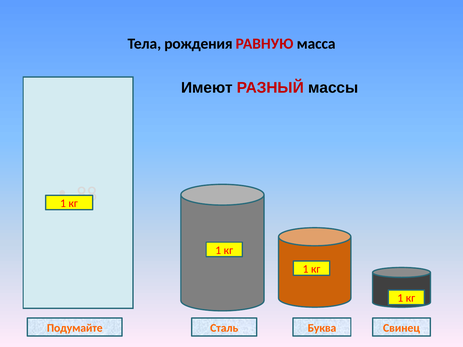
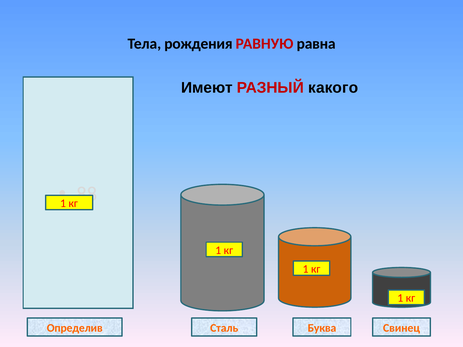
масса: масса -> равна (316, 44)
массы: массы -> какого (333, 88)
Подумайте: Подумайте -> Определив (75, 328)
